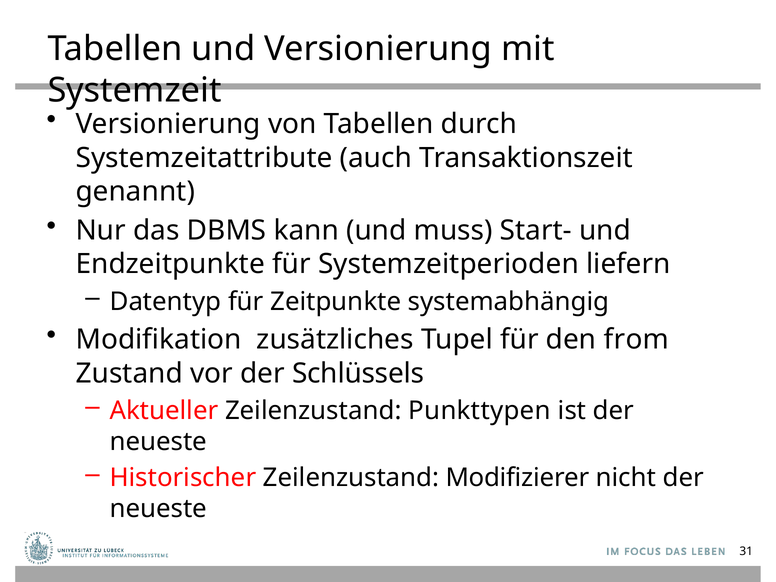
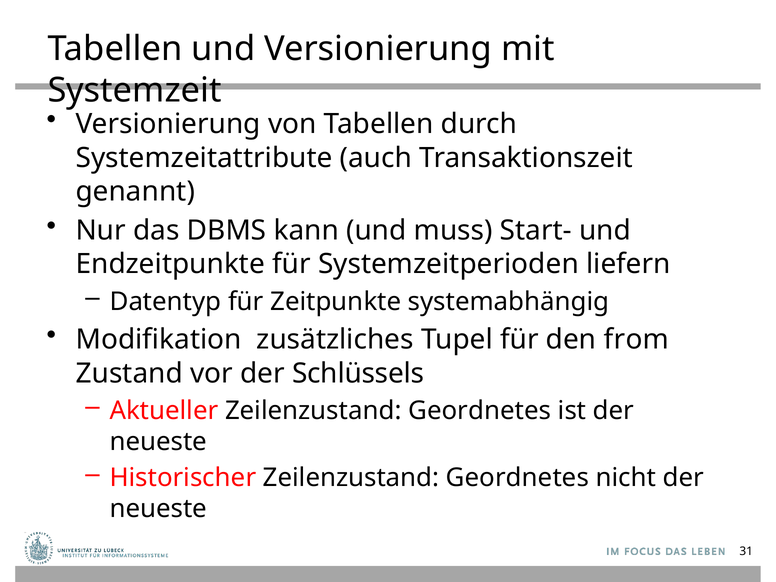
Aktueller Zeilenzustand Punkttypen: Punkttypen -> Geordnetes (480, 411)
Historischer Zeilenzustand Modifizierer: Modifizierer -> Geordnetes (517, 478)
